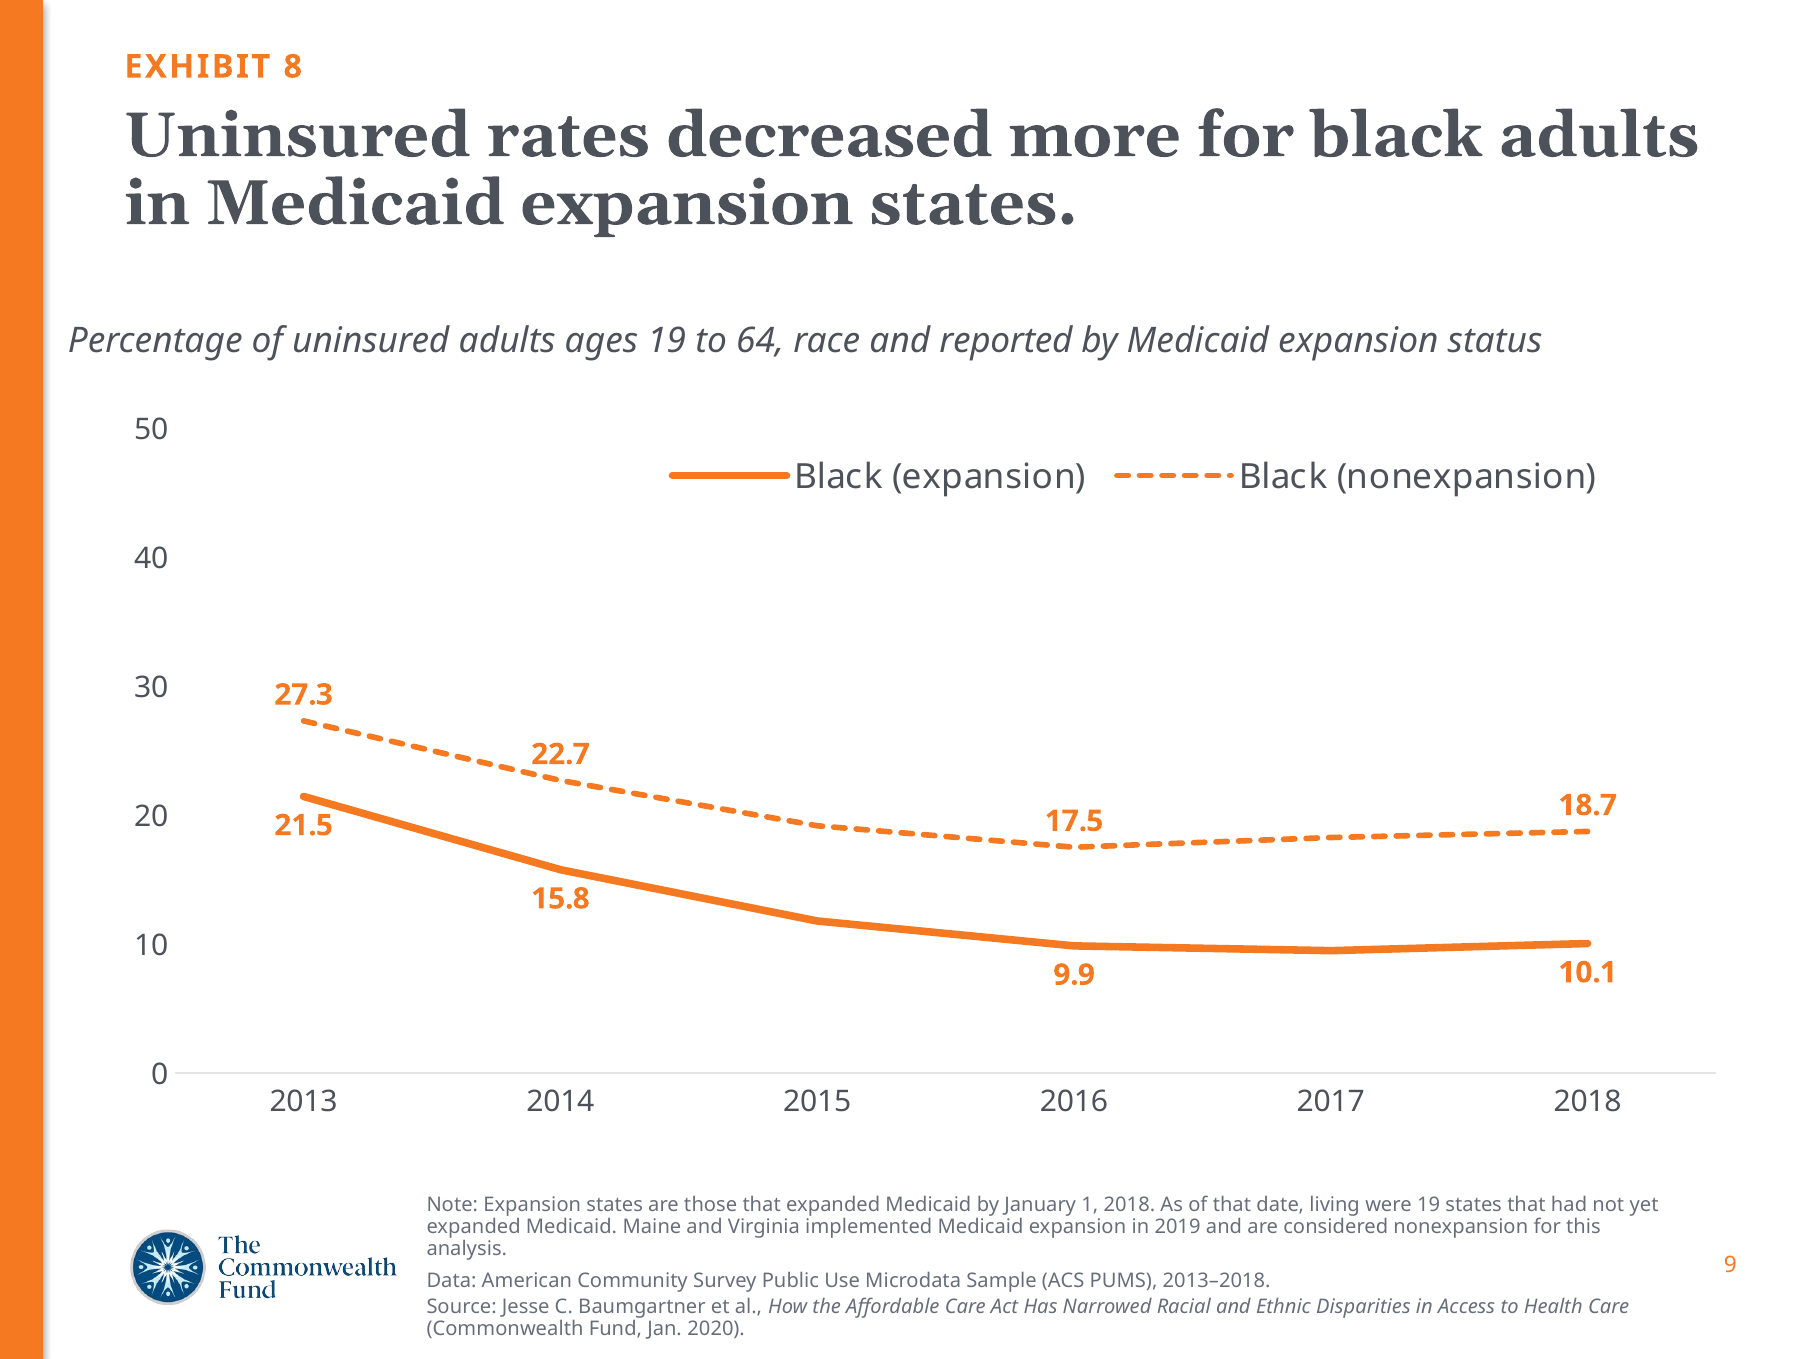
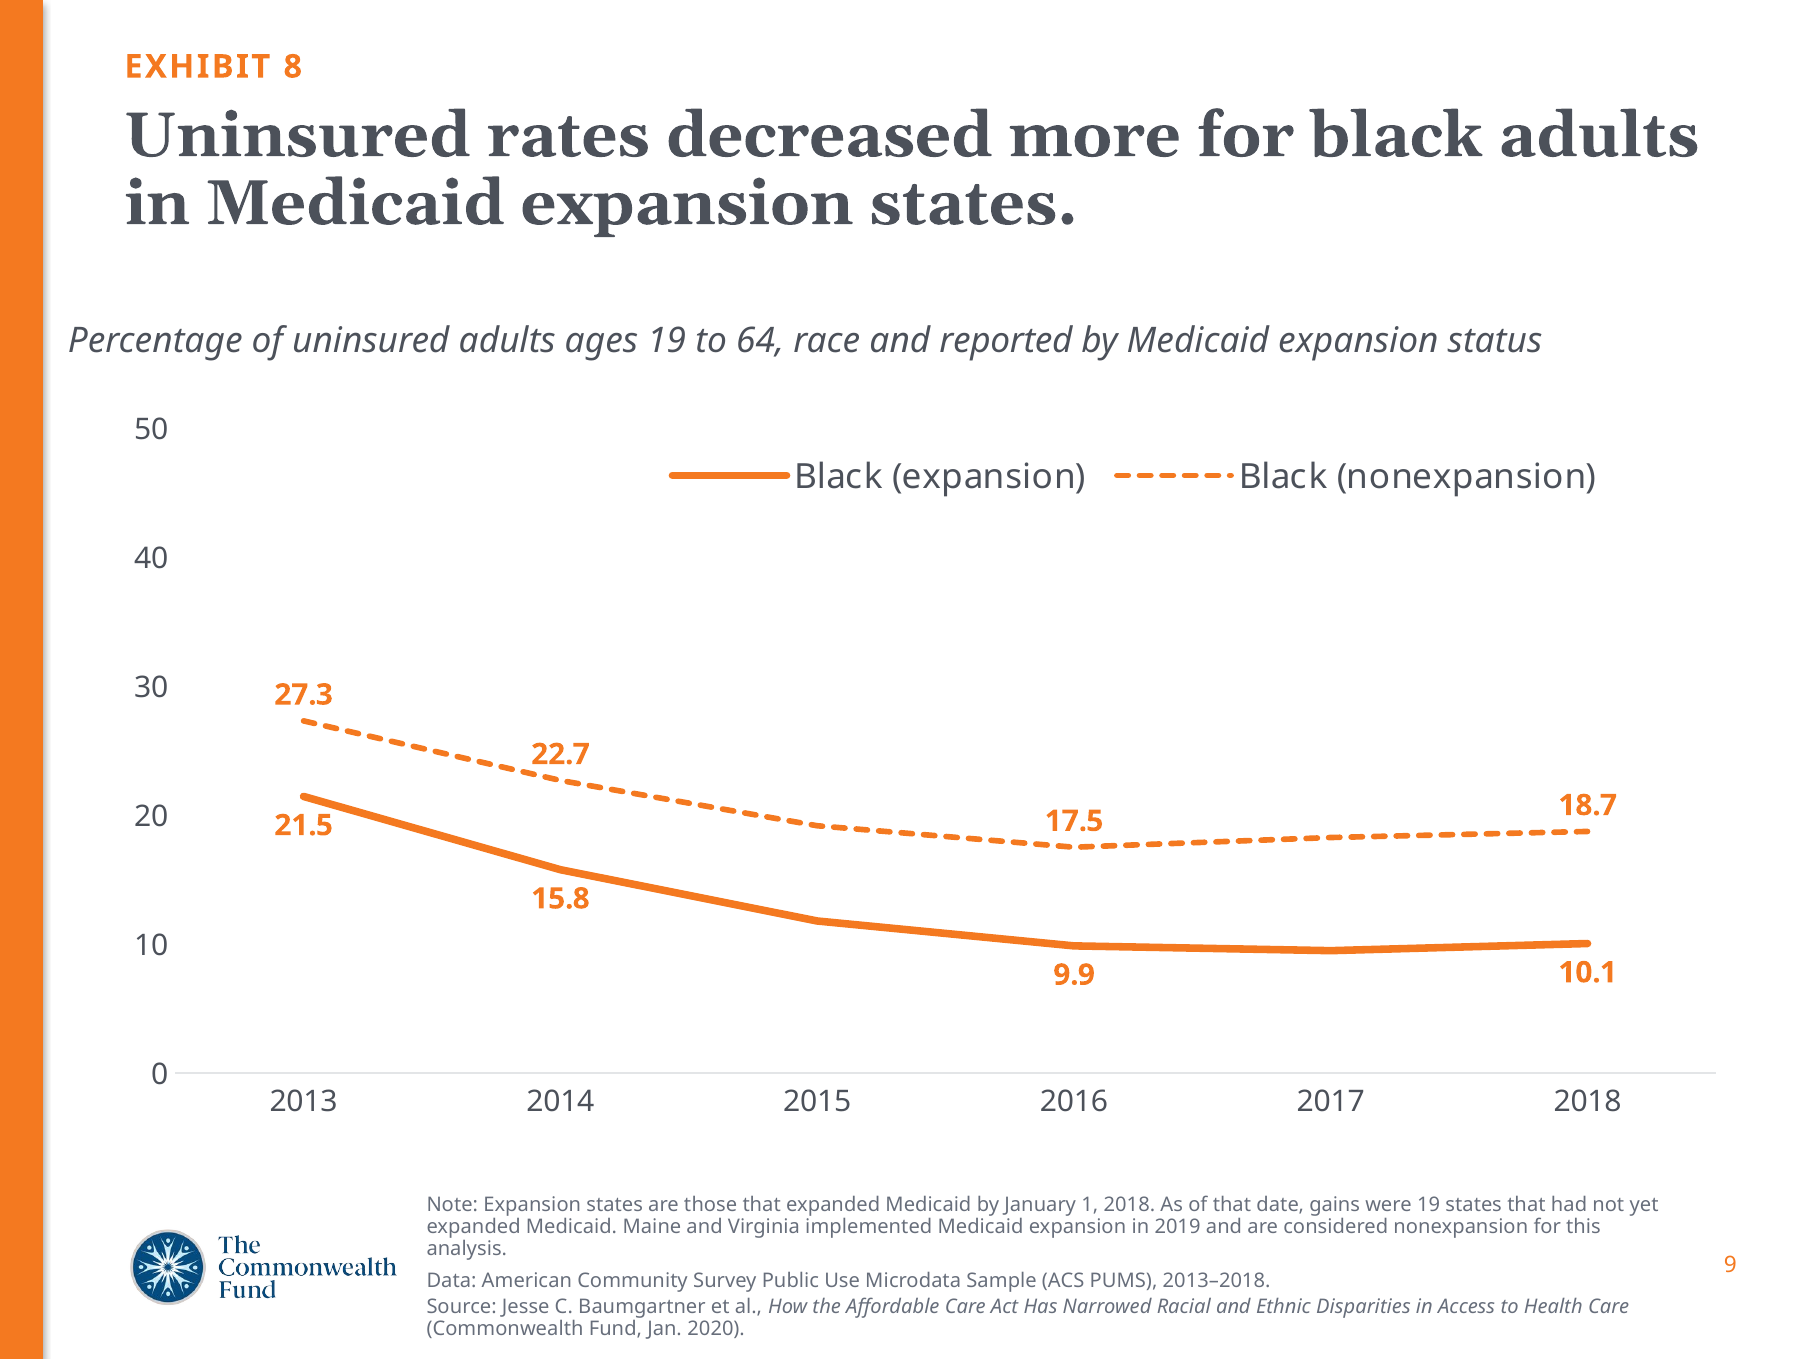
living: living -> gains (1335, 1205)
